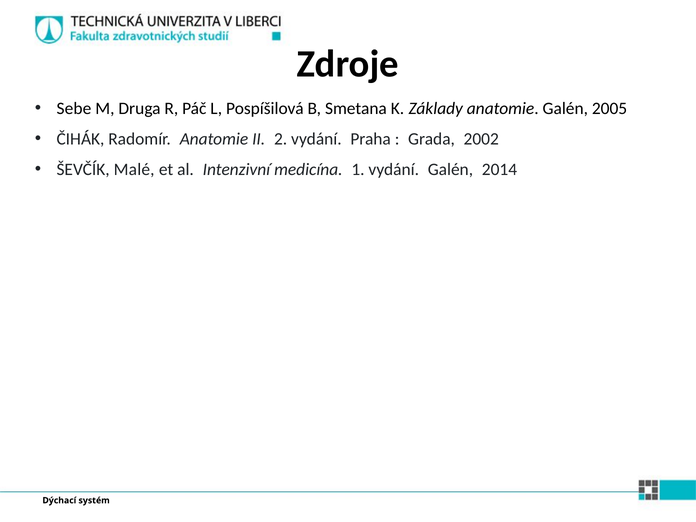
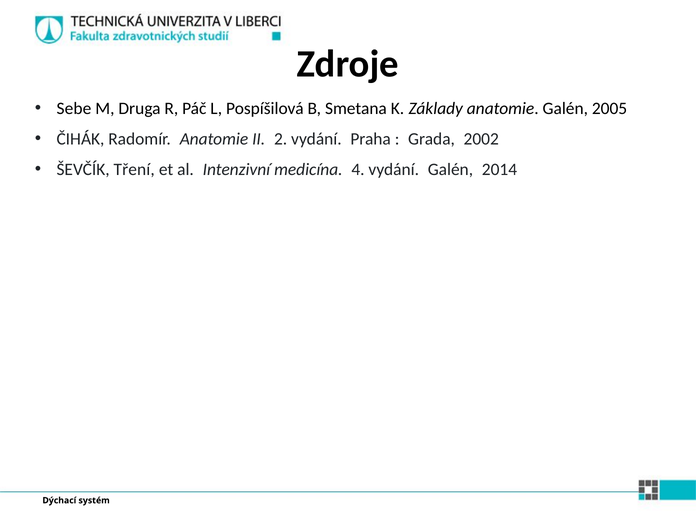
Malé: Malé -> Tření (134, 170)
1: 1 -> 4 (358, 170)
